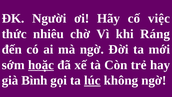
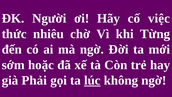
Ráng: Ráng -> Từng (155, 34)
hoặc underline: present -> none (41, 65)
Bình: Bình -> Phải (34, 80)
